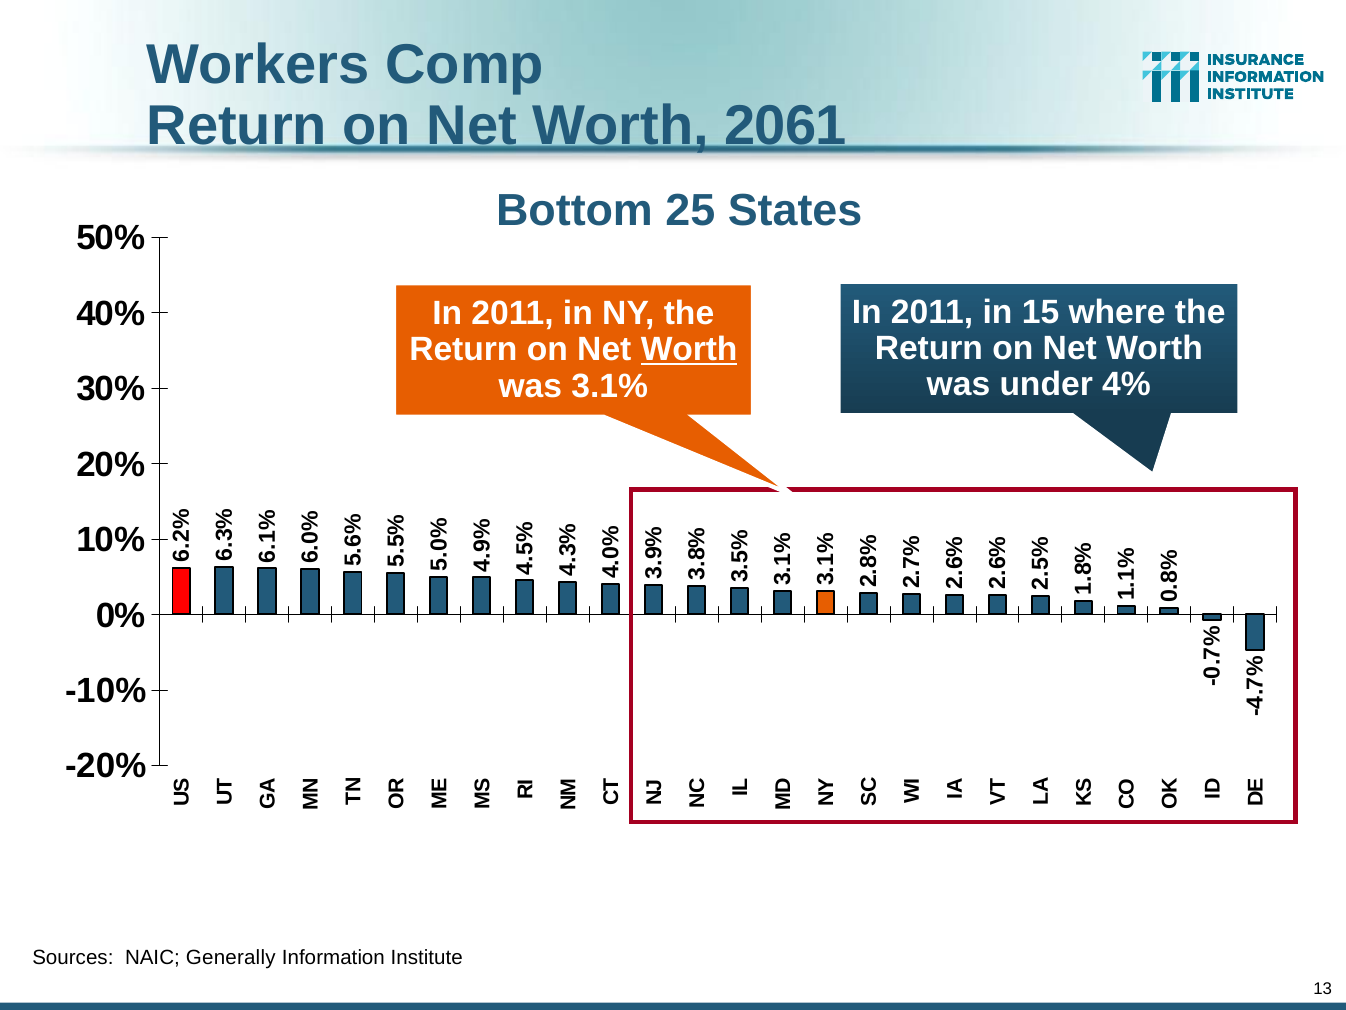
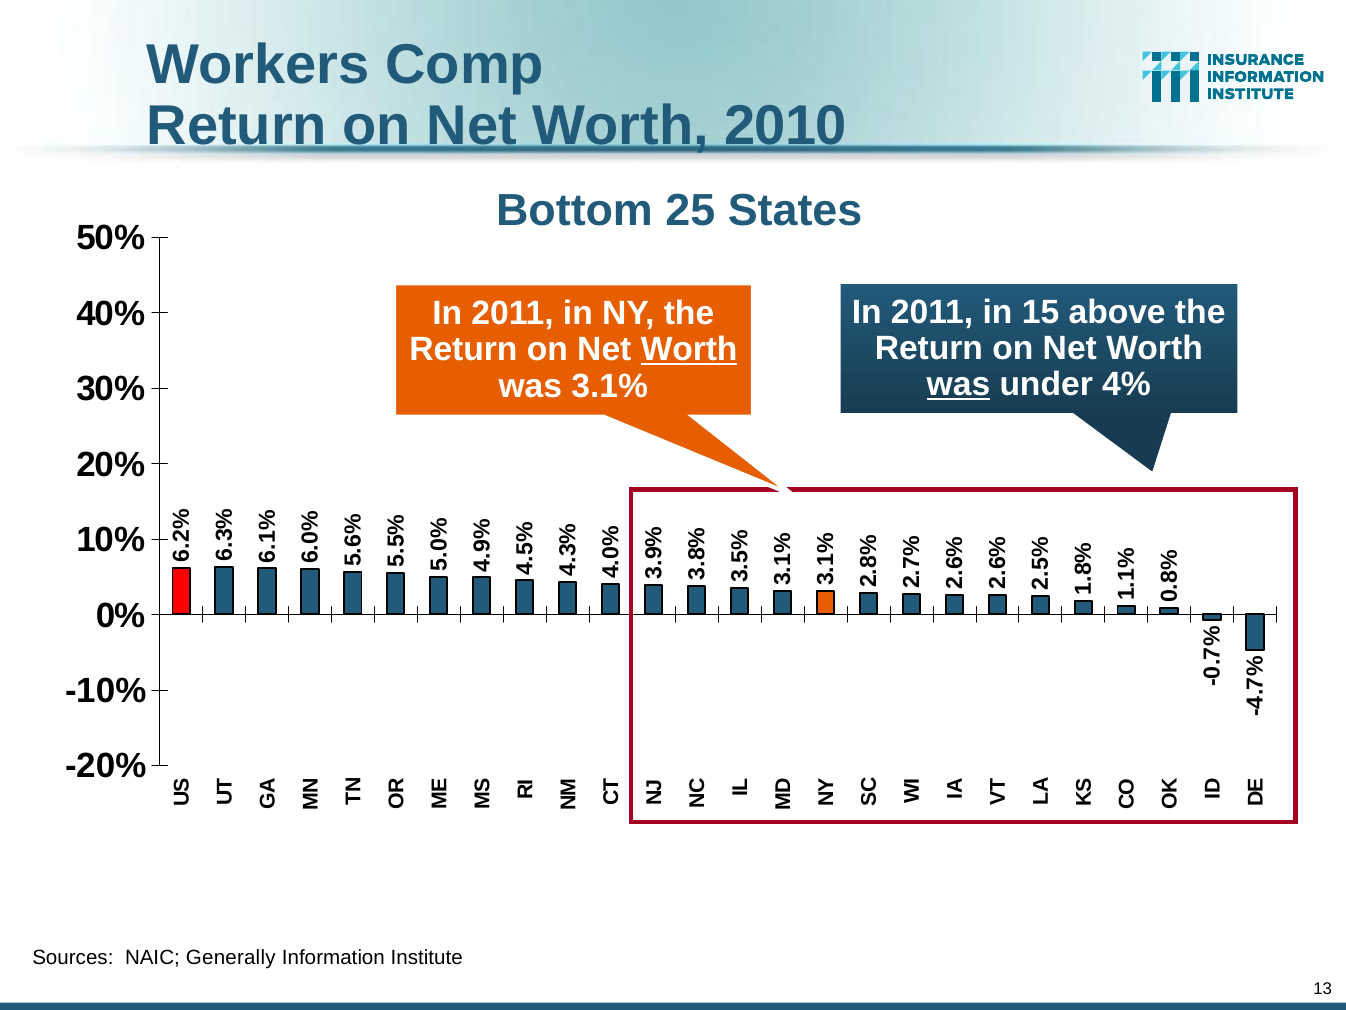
2061: 2061 -> 2010 (786, 126)
where: where -> above (1117, 312)
was underline: none -> present (959, 385)
